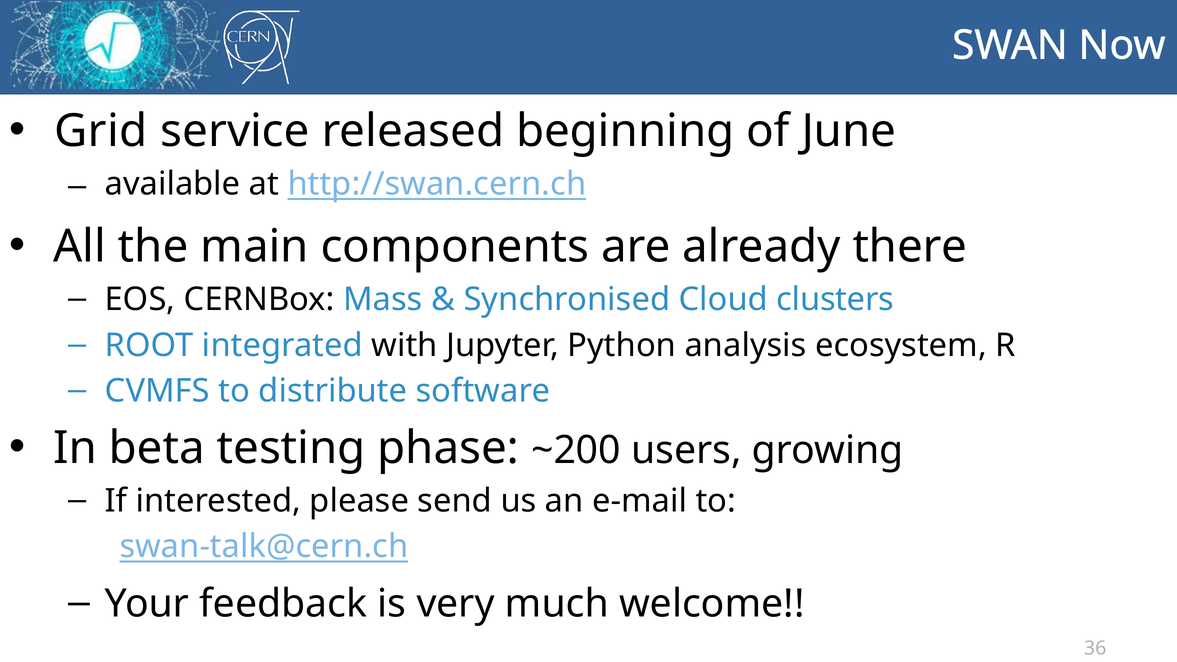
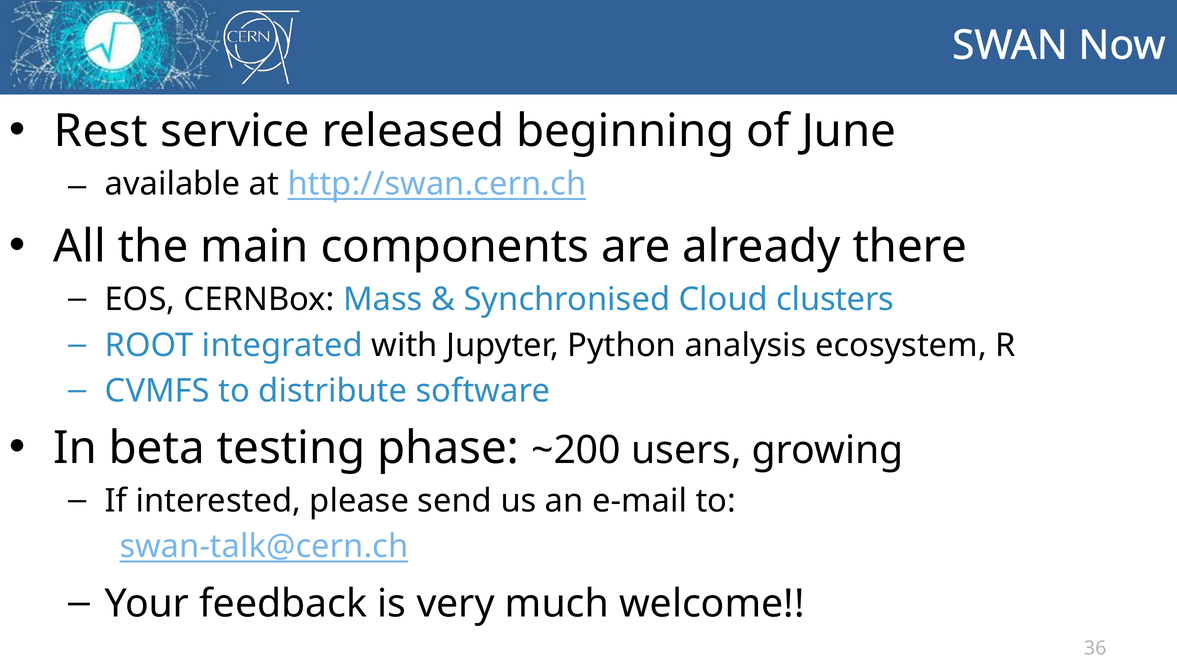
Grid: Grid -> Rest (101, 131)
